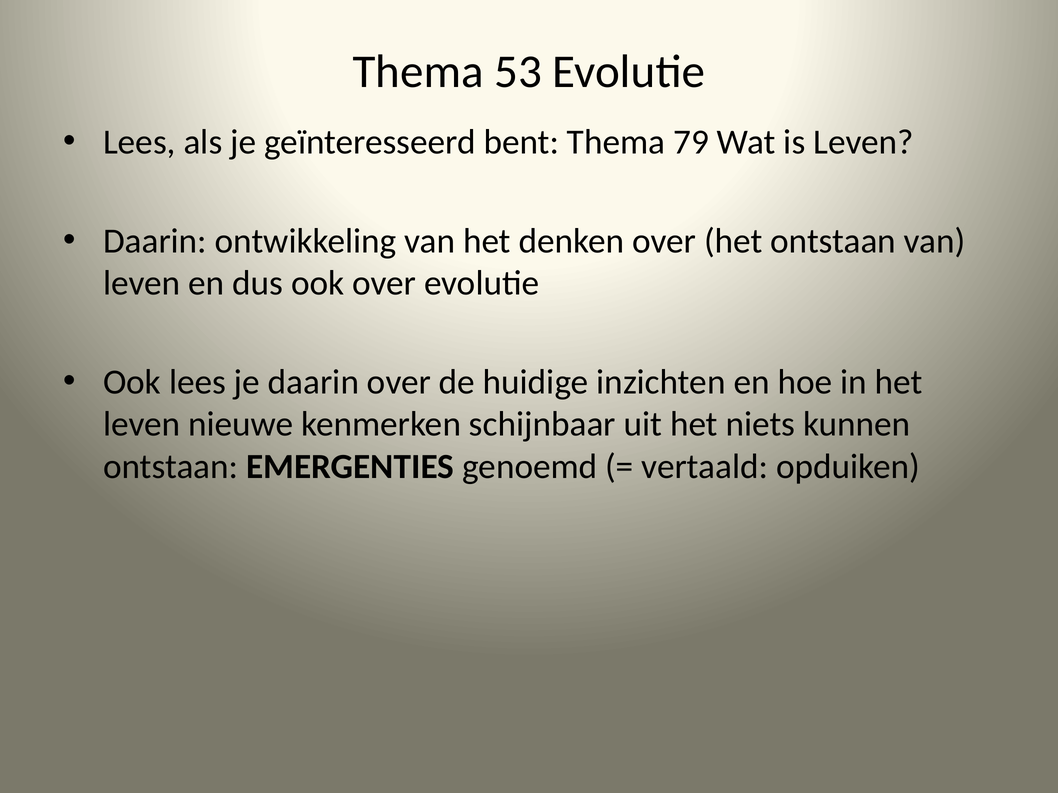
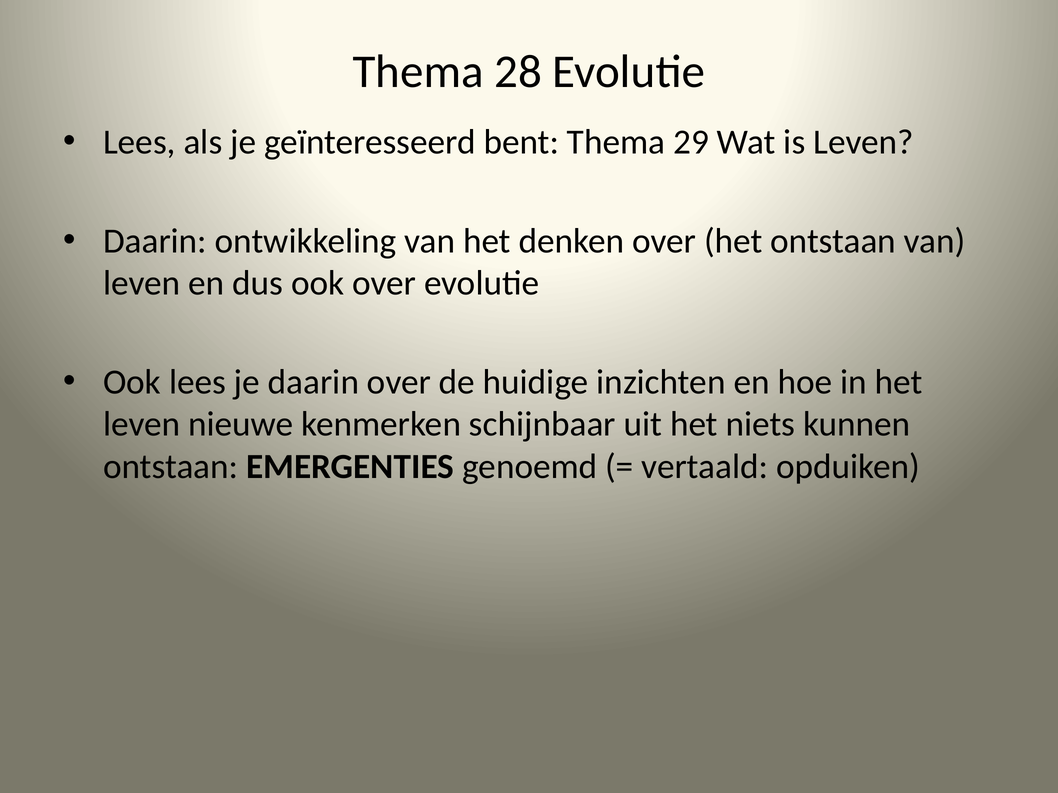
53: 53 -> 28 (518, 72)
79: 79 -> 29 (691, 142)
